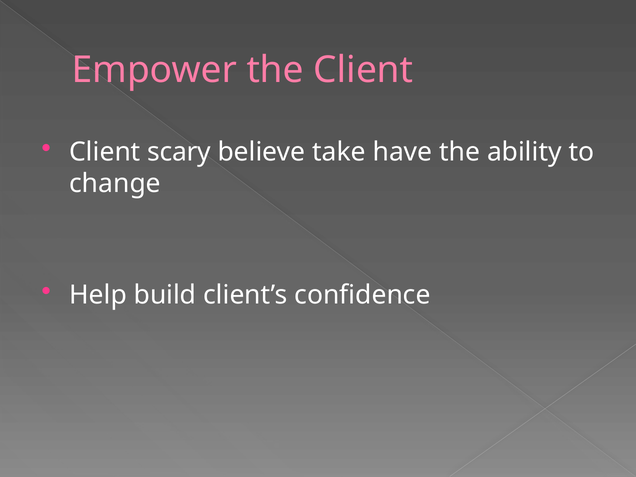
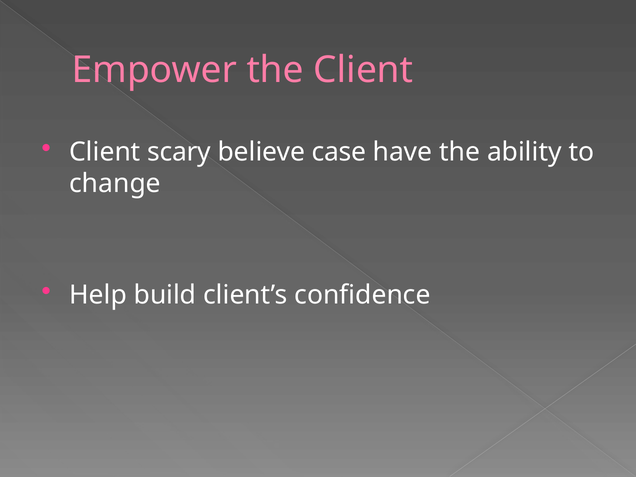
take: take -> case (339, 152)
